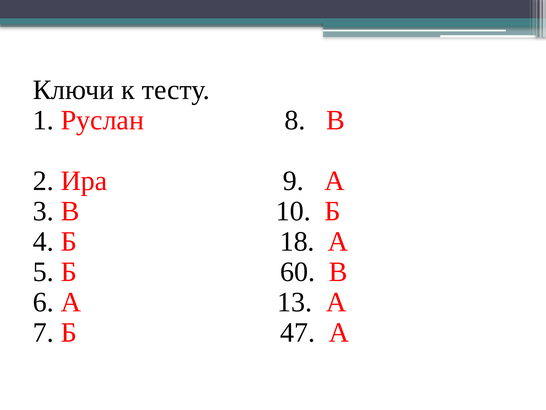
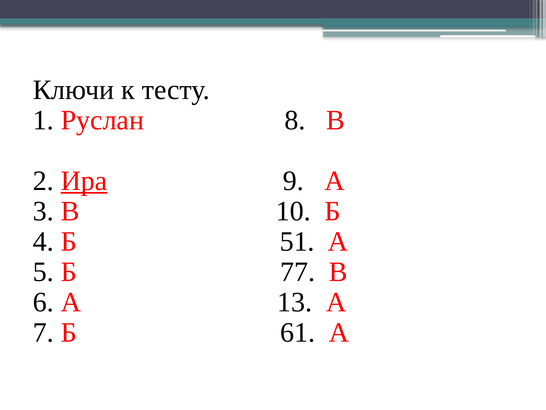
Ира underline: none -> present (84, 181)
18: 18 -> 51 (297, 241)
60: 60 -> 77 (298, 271)
47: 47 -> 61 (298, 332)
